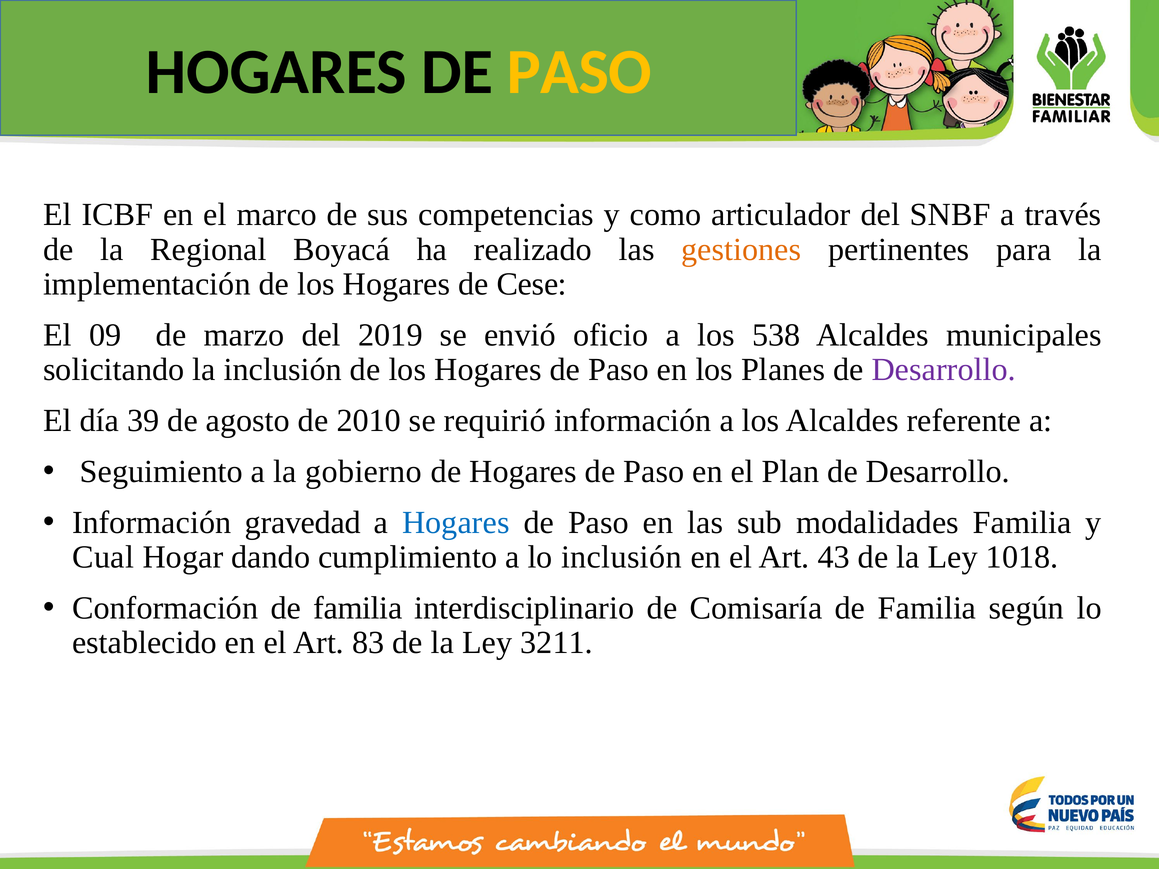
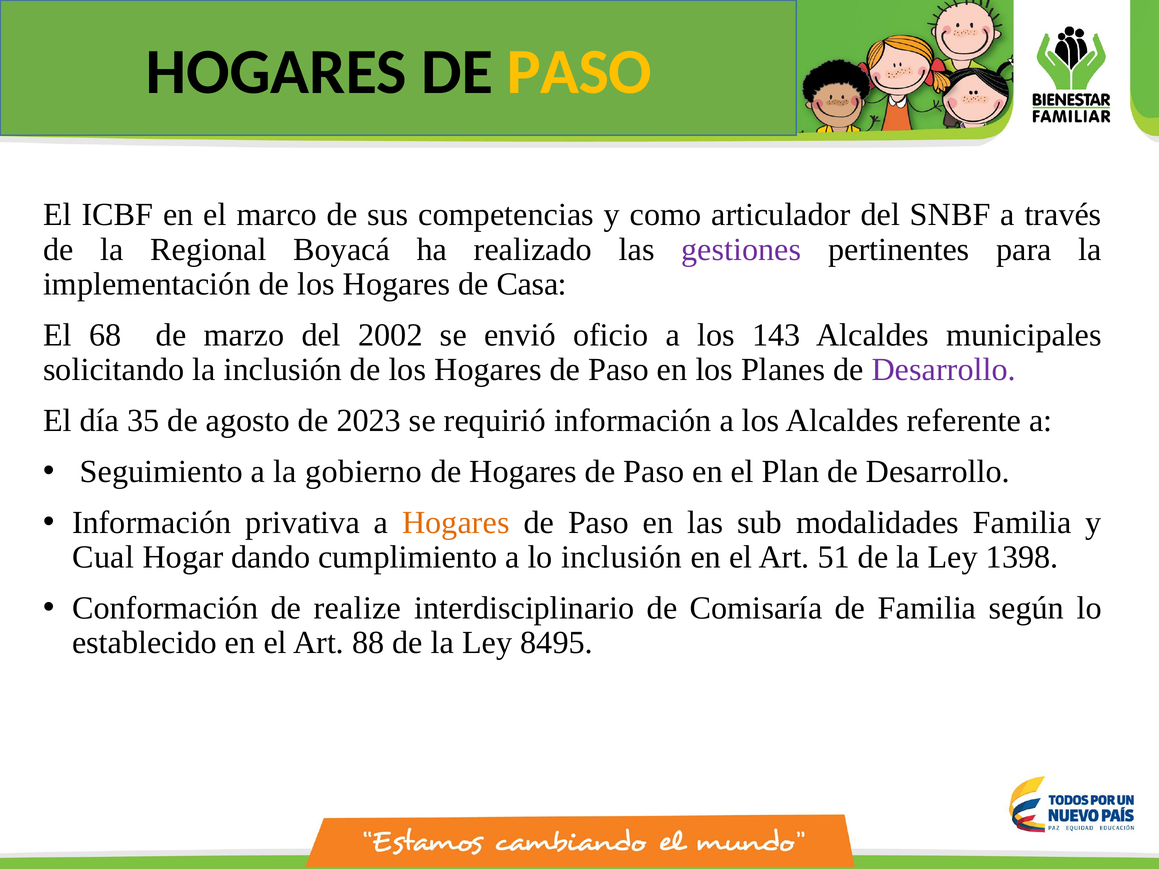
gestiones colour: orange -> purple (741, 250)
Cese: Cese -> Casa (532, 284)
09: 09 -> 68 (105, 335)
2019: 2019 -> 2002 (390, 335)
538: 538 -> 143 (776, 335)
39: 39 -> 35 (143, 421)
2010: 2010 -> 2023 (369, 421)
gravedad: gravedad -> privativa (303, 523)
Hogares colour: blue -> orange (456, 523)
43: 43 -> 51 (834, 557)
1018: 1018 -> 1398 (1022, 557)
Conformación de familia: familia -> realize (357, 608)
83: 83 -> 88 (368, 643)
3211: 3211 -> 8495 (557, 643)
